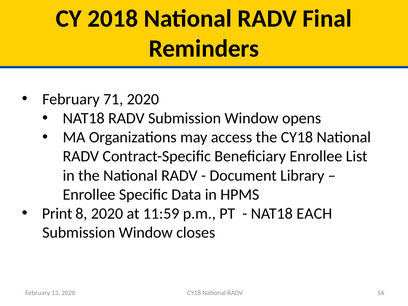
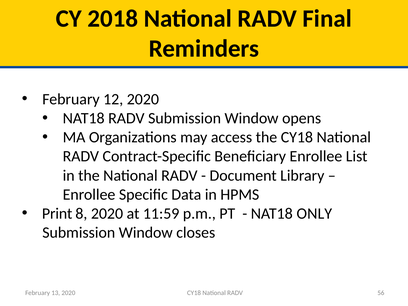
71: 71 -> 12 (113, 99)
EACH: EACH -> ONLY (314, 214)
